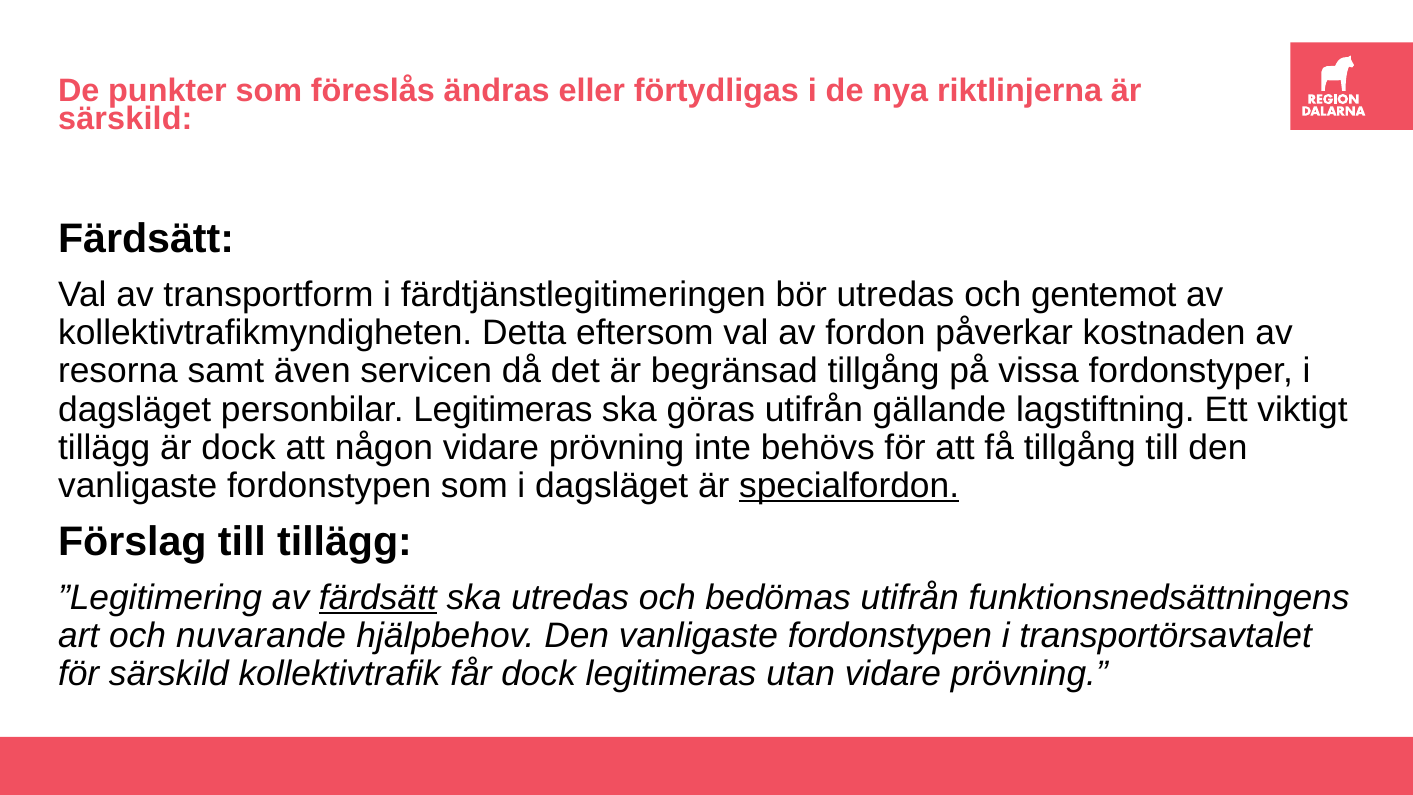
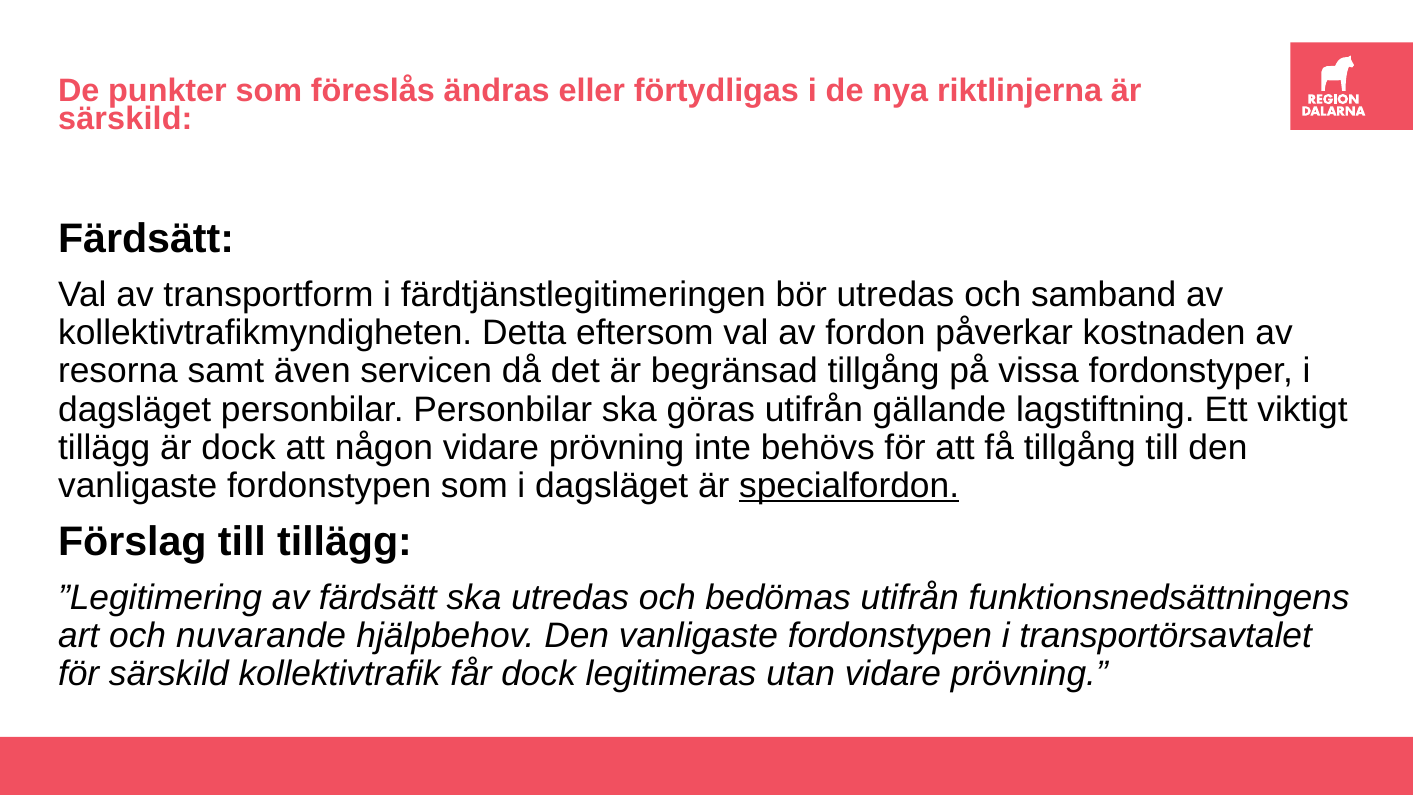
gentemot: gentemot -> samband (1104, 295)
personbilar Legitimeras: Legitimeras -> Personbilar (503, 409)
färdsätt underline: present -> none (378, 598)
